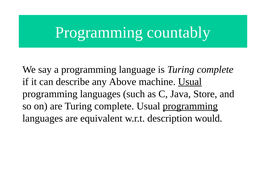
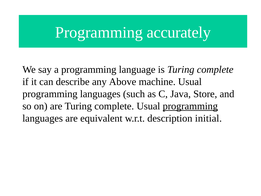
countably: countably -> accurately (179, 32)
Usual underline: present -> none (190, 82)
would: would -> initial (208, 118)
